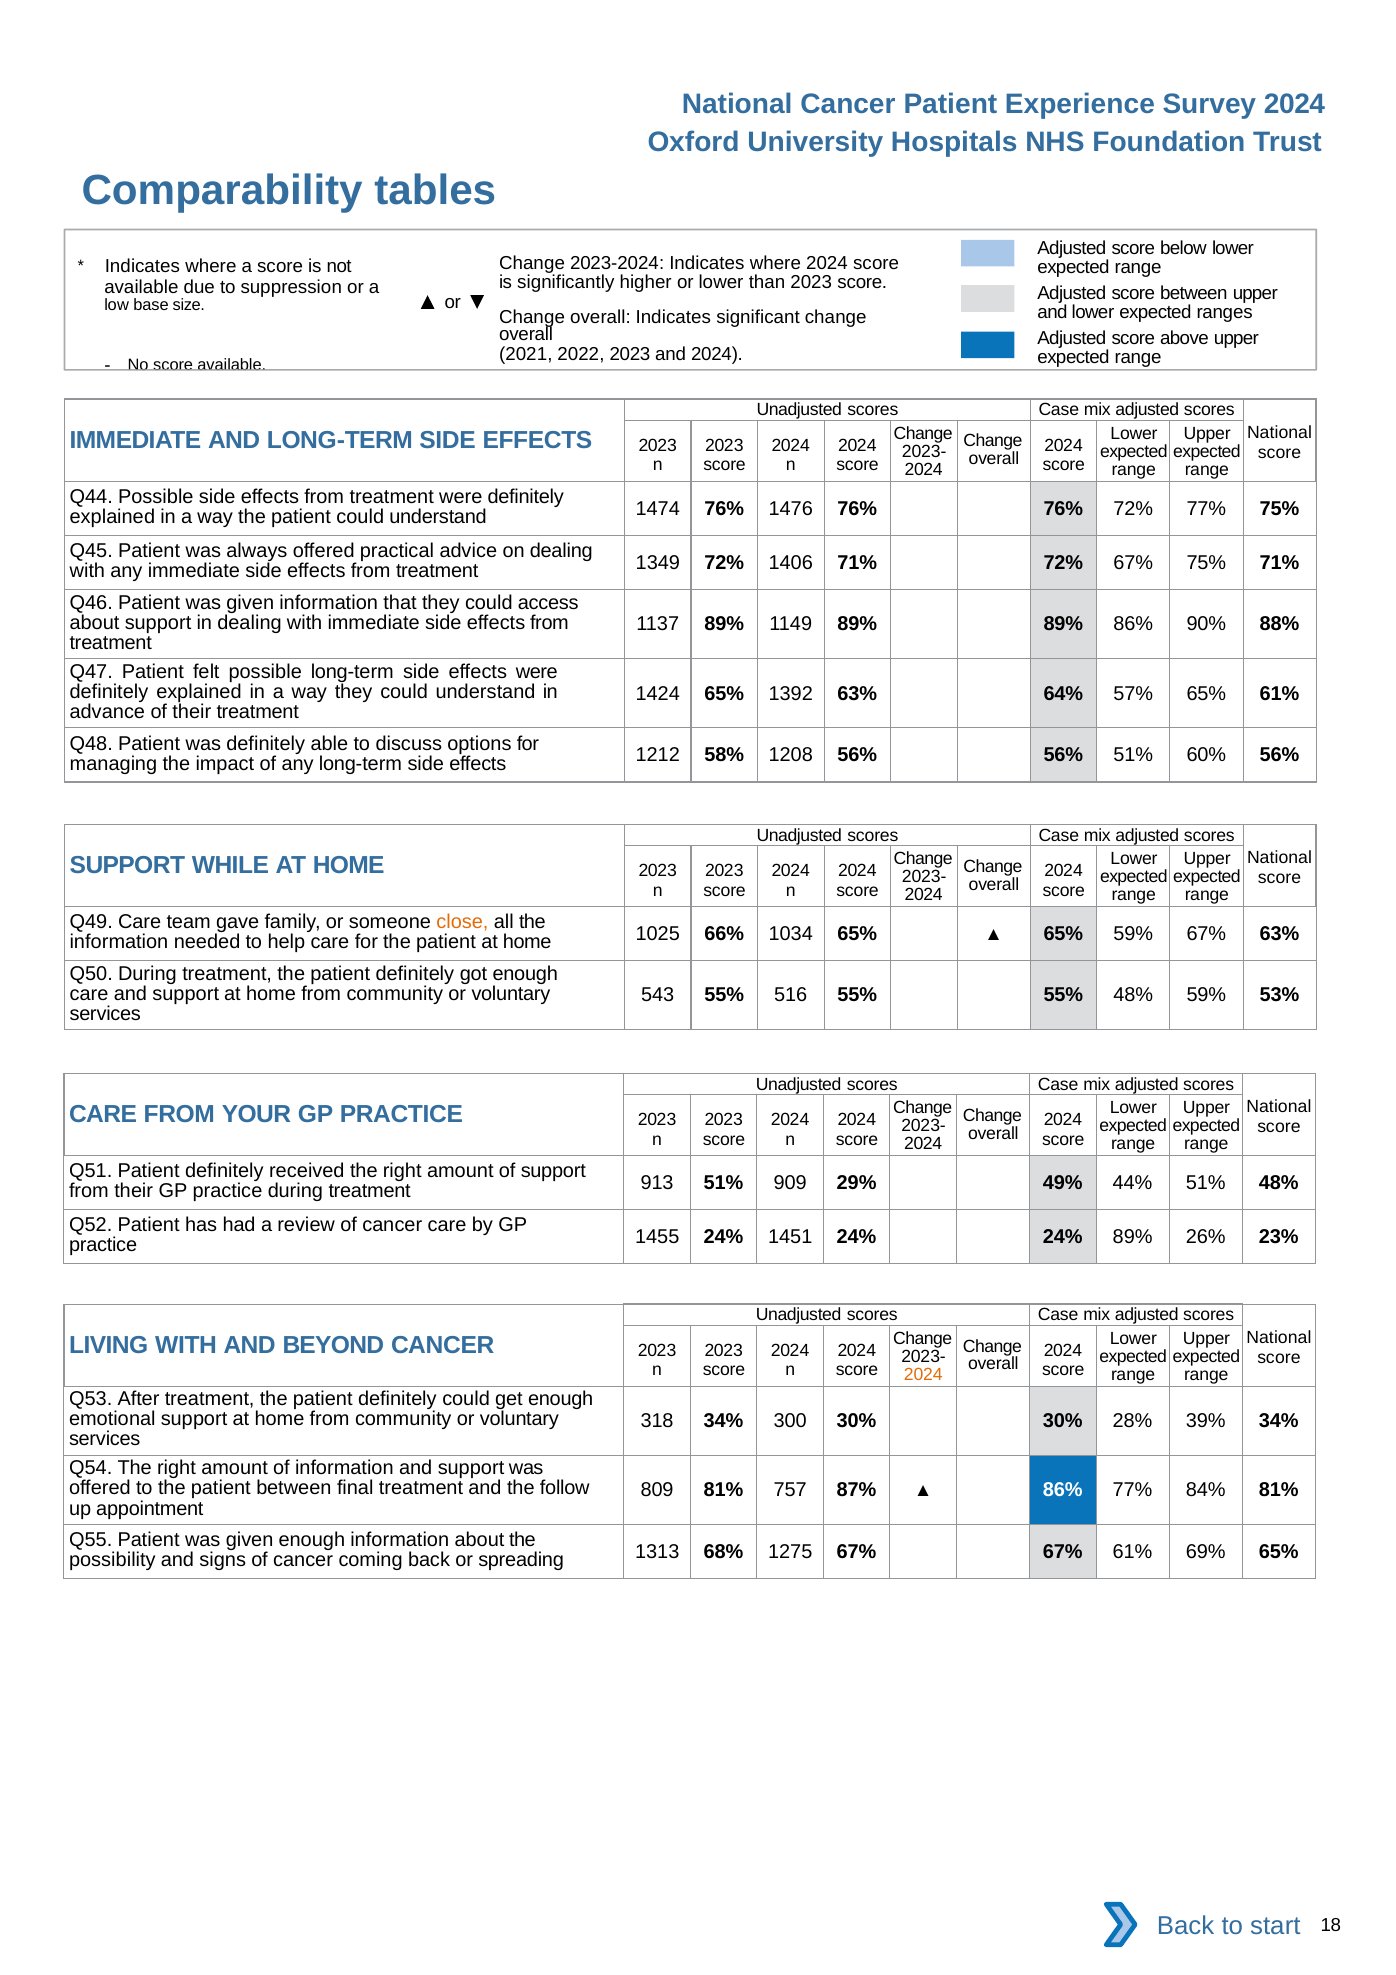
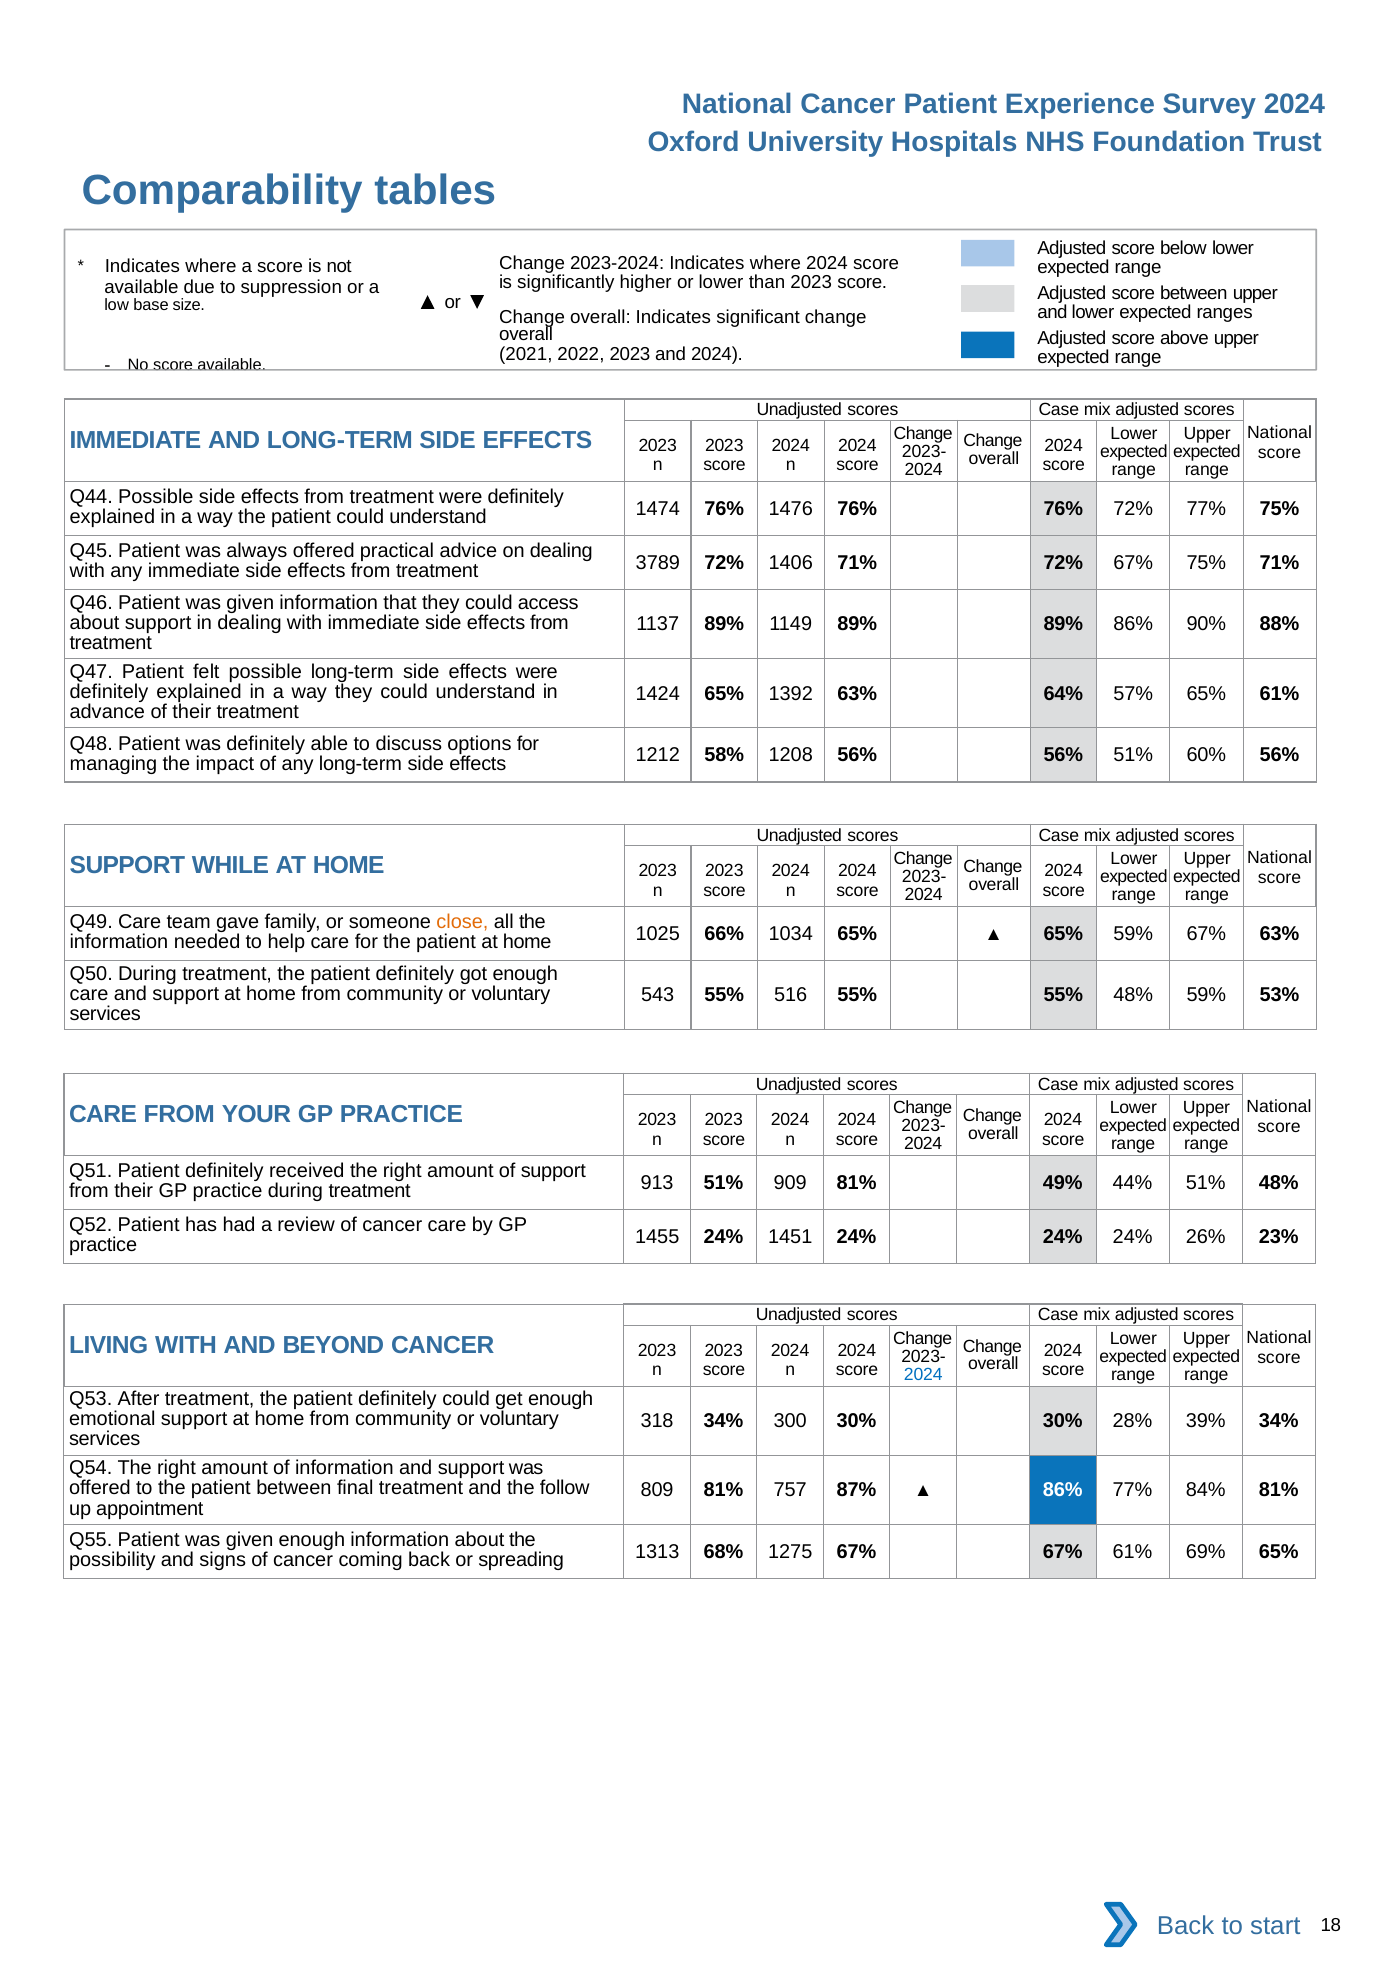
1349: 1349 -> 3789 (658, 563)
909 29%: 29% -> 81% (857, 1183)
24% 24% 89%: 89% -> 24% (1133, 1237)
2024 colour: orange -> blue (923, 1375)
